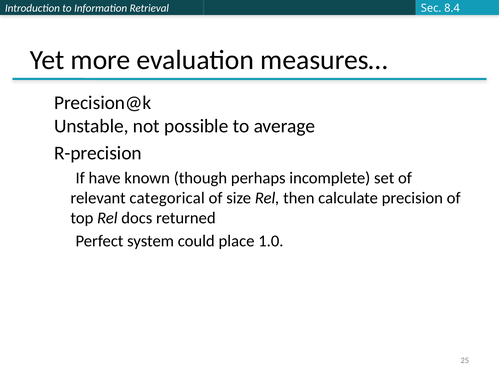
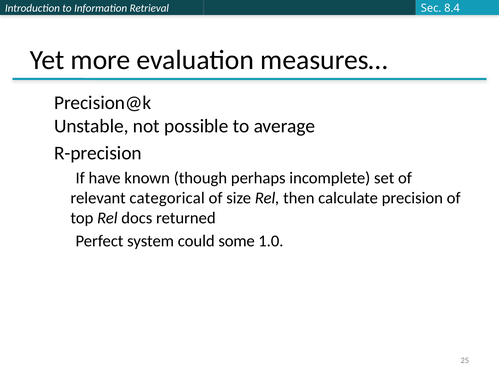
place: place -> some (237, 241)
